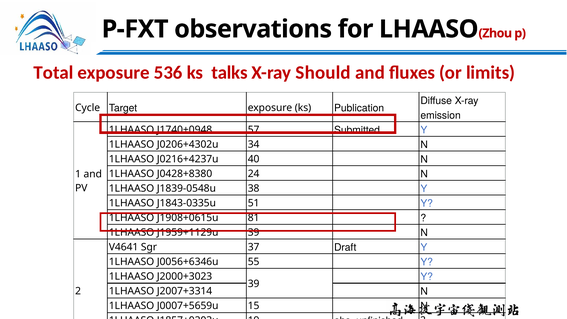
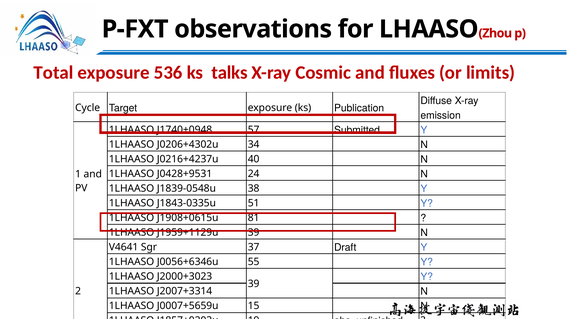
Should: Should -> Cosmic (323, 73)
J0428+8380: J0428+8380 -> J0428+9531 (185, 174)
